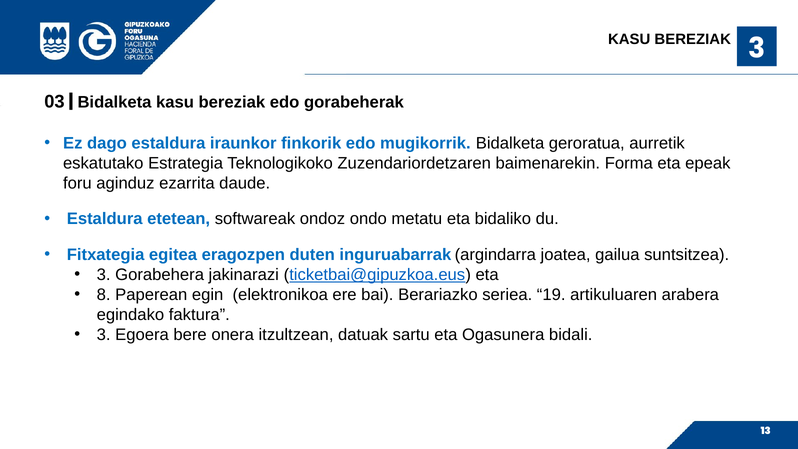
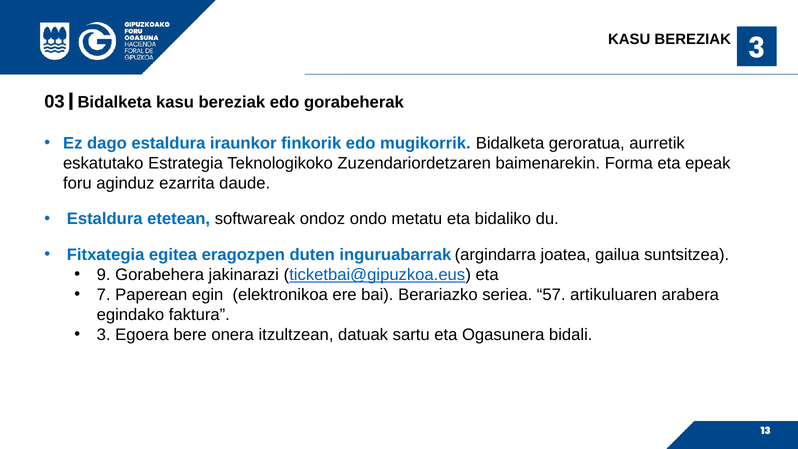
3: 3 -> 9 (104, 275)
8: 8 -> 7 (104, 295)
19: 19 -> 57 (551, 295)
